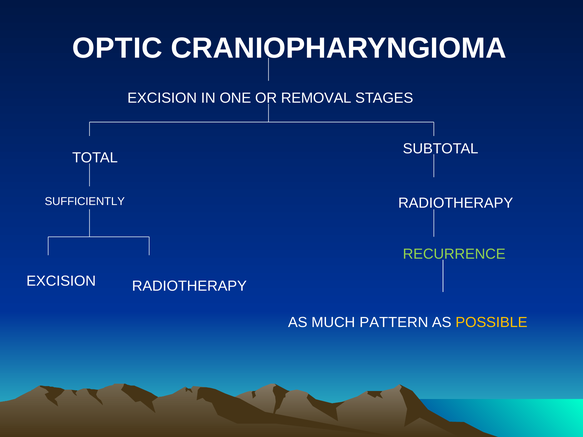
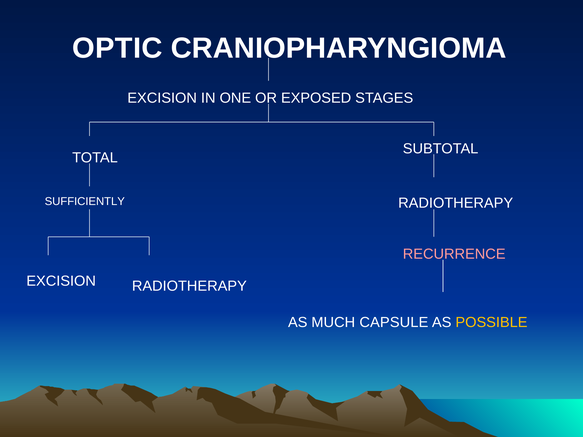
REMOVAL: REMOVAL -> EXPOSED (316, 98)
RECURRENCE colour: light green -> pink (454, 254)
PATTERN: PATTERN -> CAPSULE (394, 322)
